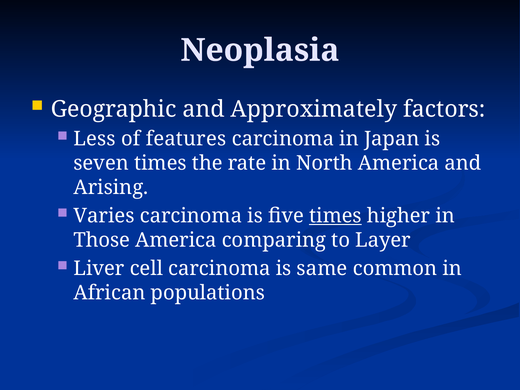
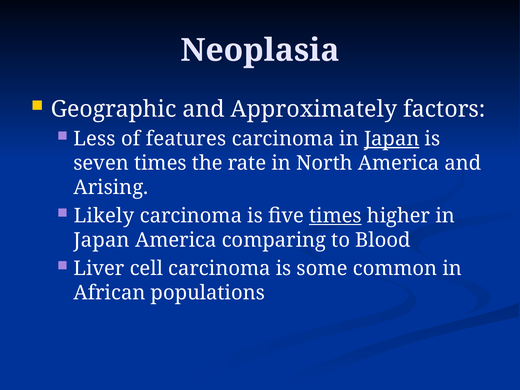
Japan underline: none -> present (392, 139)
Varies: Varies -> Likely (104, 216)
Those: Those -> Japan (102, 240)
Layer: Layer -> Blood (383, 240)
same: same -> some (322, 268)
